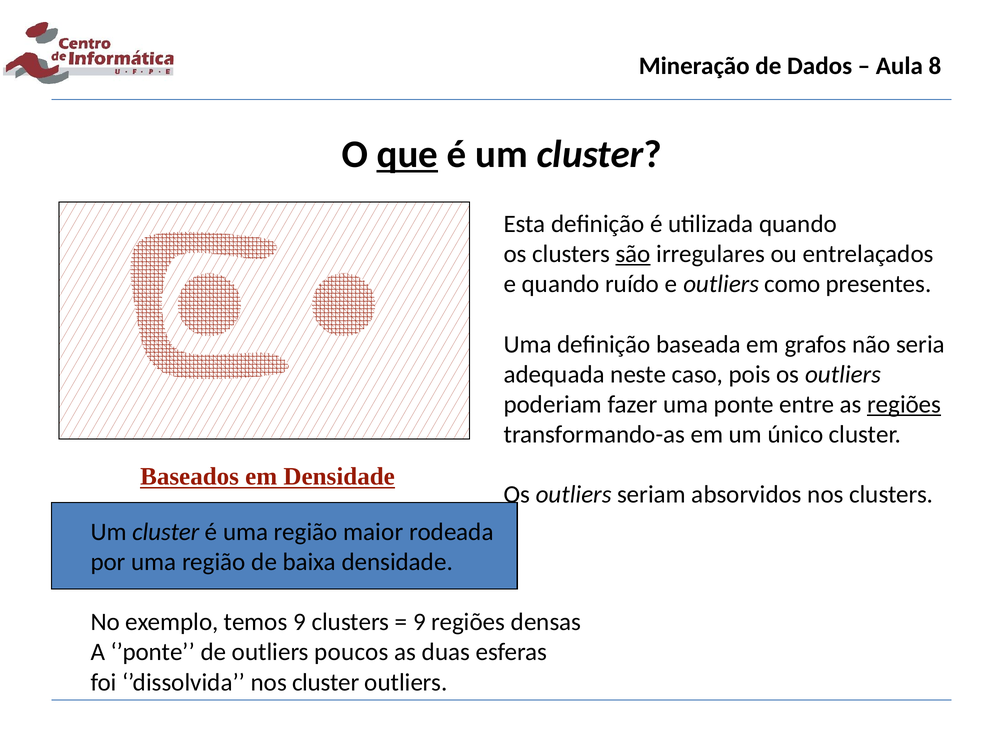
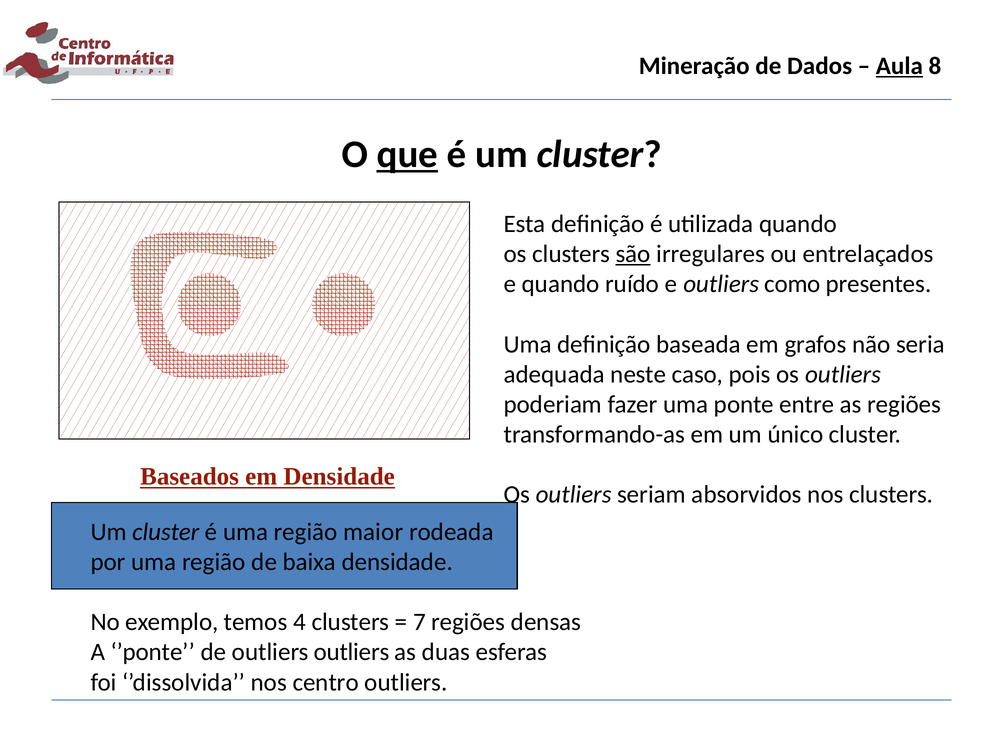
Aula underline: none -> present (899, 66)
regiões underline: present -> none (904, 405)
temos 9: 9 -> 4 (300, 622)
9: 9 -> 7 (419, 622)
outliers poucos: poucos -> outliers (352, 652)
nos cluster: cluster -> centro (326, 683)
